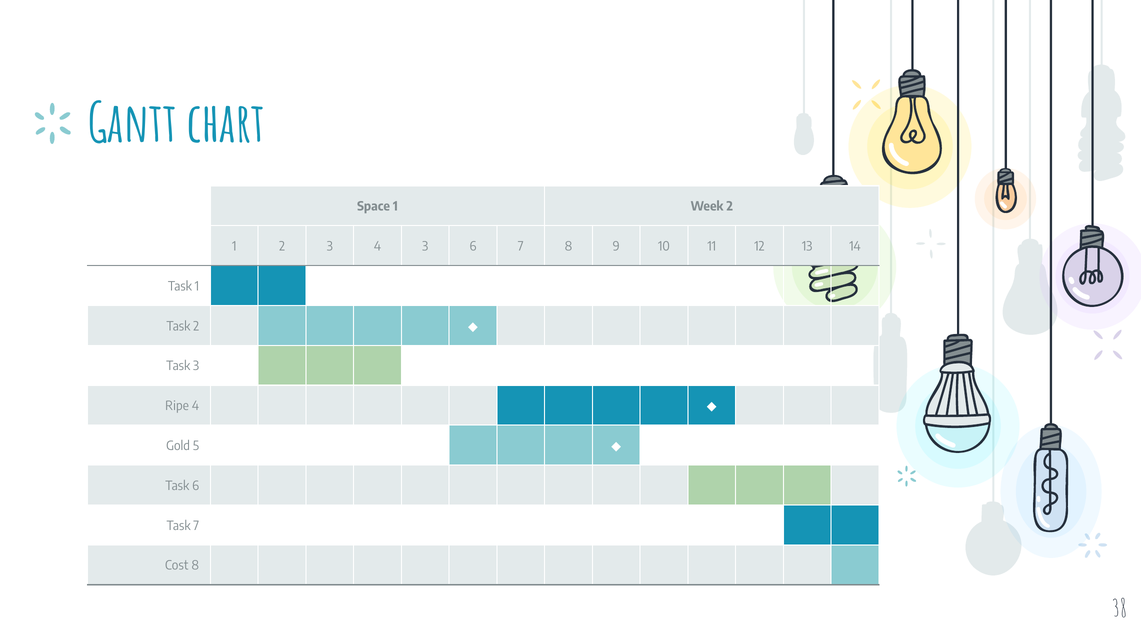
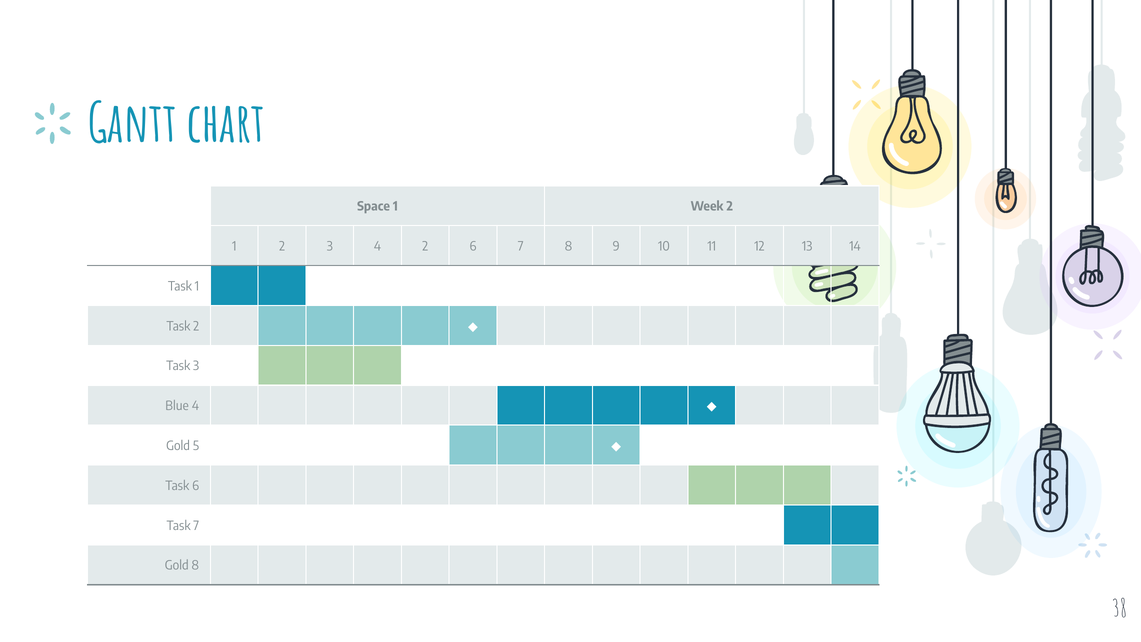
4 3: 3 -> 2 (425, 246)
Ripe: Ripe -> Blue (177, 406)
Cost: Cost -> Gold (177, 566)
